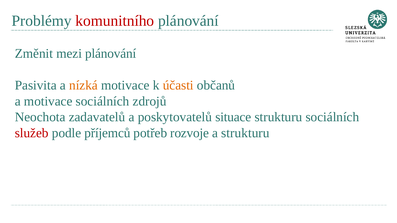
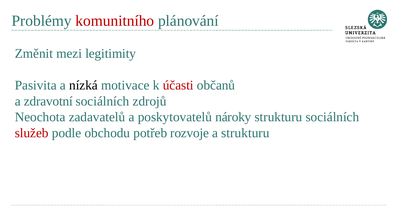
mezi plánování: plánování -> legitimity (111, 54)
nízká colour: orange -> black (83, 85)
účasti colour: orange -> red (178, 85)
a motivace: motivace -> zdravotní (48, 101)
situace: situace -> nároky (233, 117)
příjemců: příjemců -> obchodu (107, 133)
